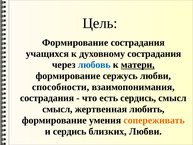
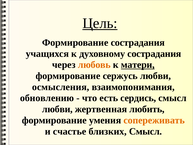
Цель underline: none -> present (100, 23)
любовь colour: blue -> orange (94, 65)
способности: способности -> осмысления (61, 87)
сострадания: сострадания -> обновлению (47, 98)
смысл: смысл -> любви (57, 109)
и сердись: сердись -> счастье (70, 131)
близких Любви: Любви -> Смысл (145, 131)
